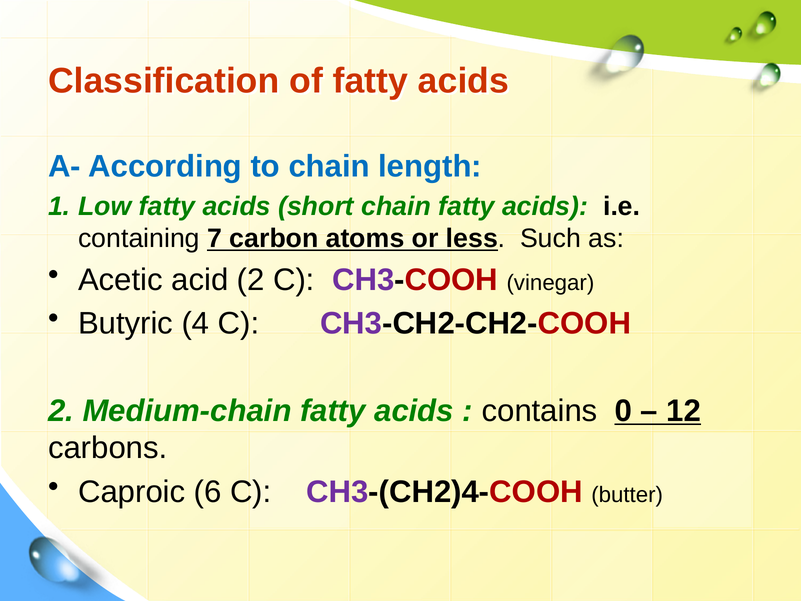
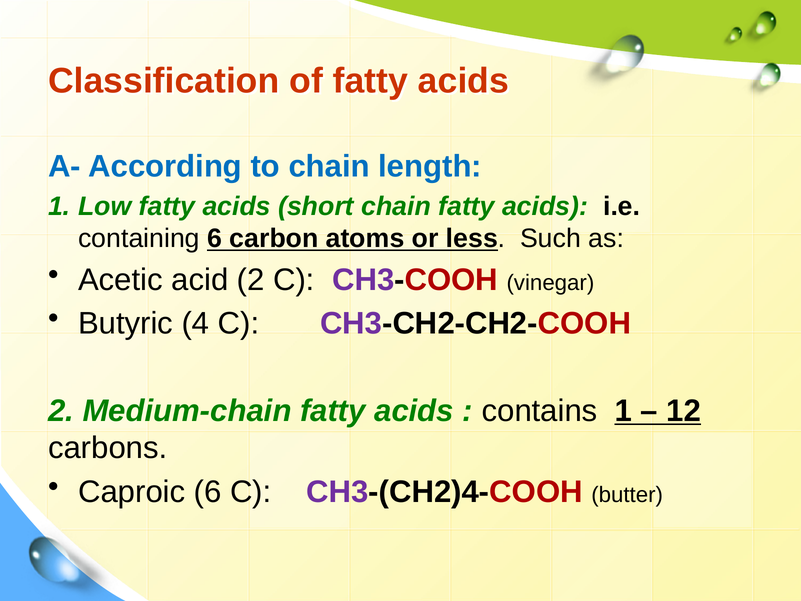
containing 7: 7 -> 6 (215, 238)
contains 0: 0 -> 1 (623, 411)
